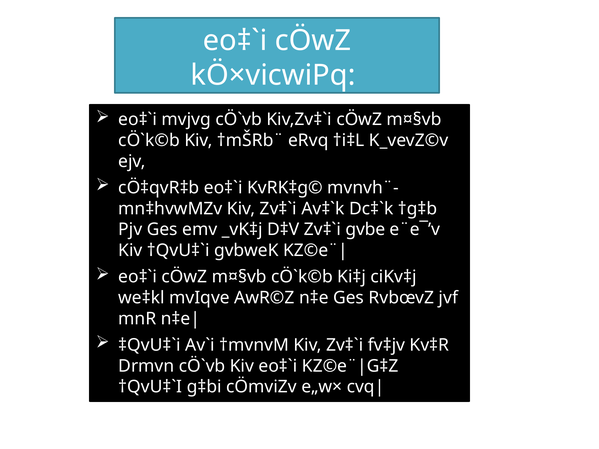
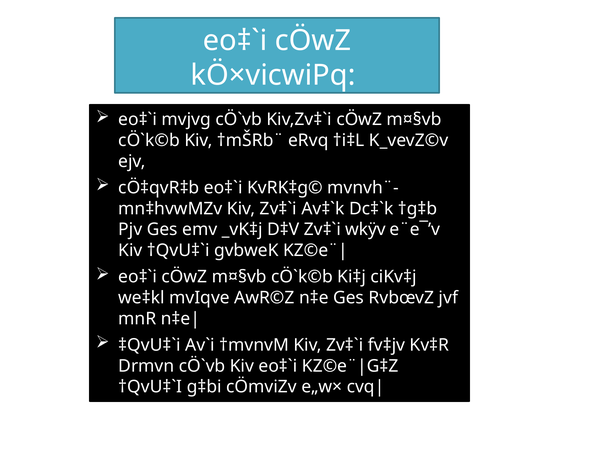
gvbe: gvbe -> wkÿv (365, 230)
